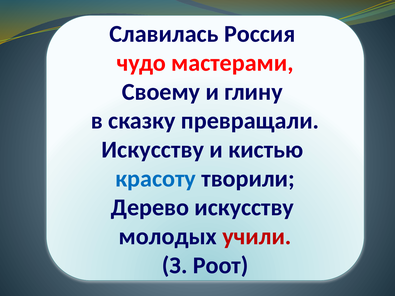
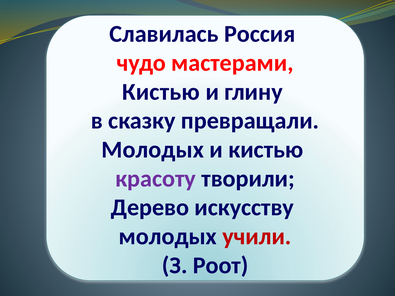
Своему: Своему -> Кистью (161, 92)
Искусству: Искусству -> Молодых (153, 150)
красоту colour: blue -> purple (156, 179)
